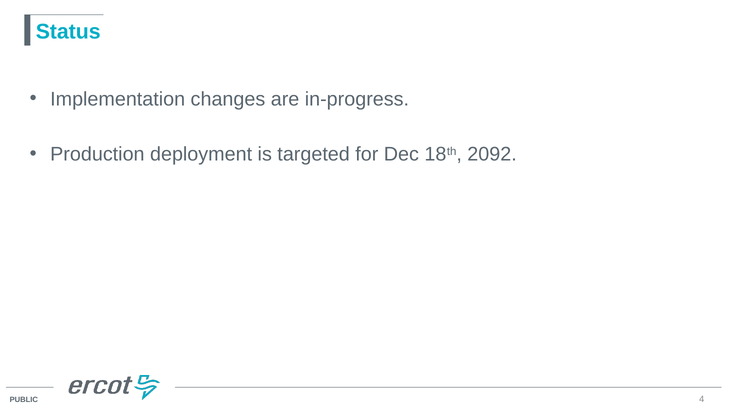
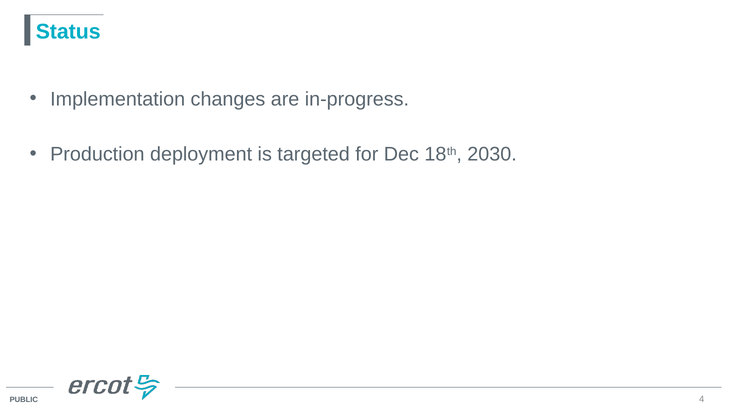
2092: 2092 -> 2030 (492, 154)
